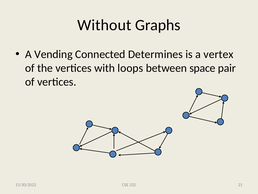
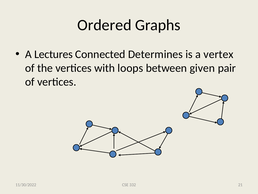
Without: Without -> Ordered (104, 25)
Vending: Vending -> Lectures (54, 54)
space: space -> given (202, 68)
